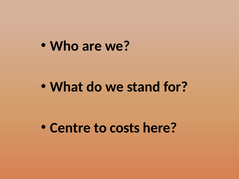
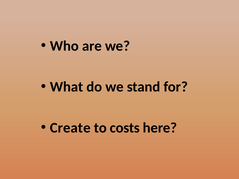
Centre: Centre -> Create (70, 128)
